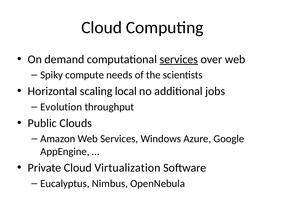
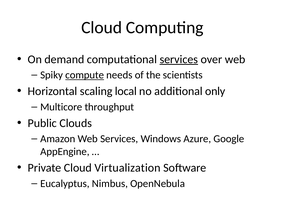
compute underline: none -> present (85, 75)
jobs: jobs -> only (215, 91)
Evolution: Evolution -> Multicore (61, 107)
